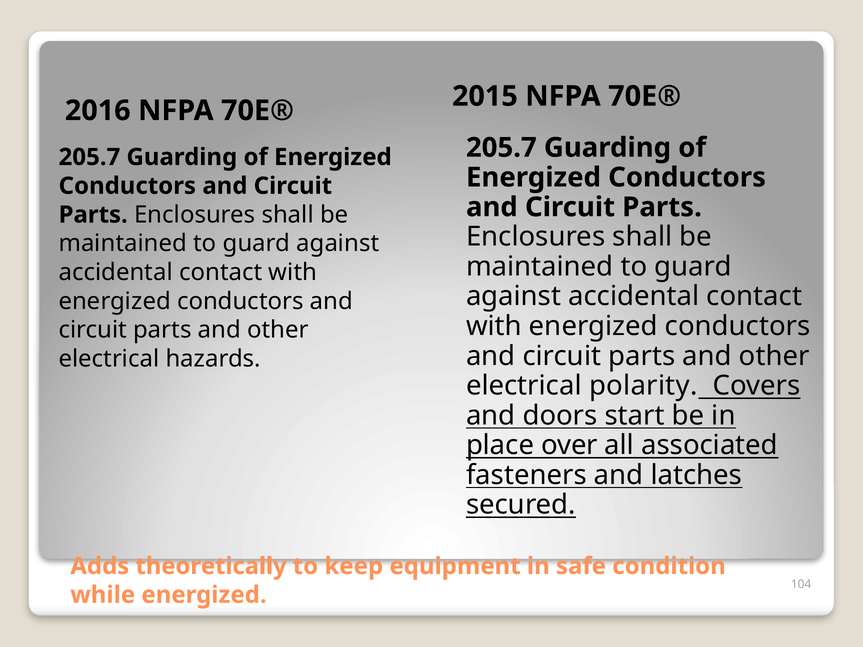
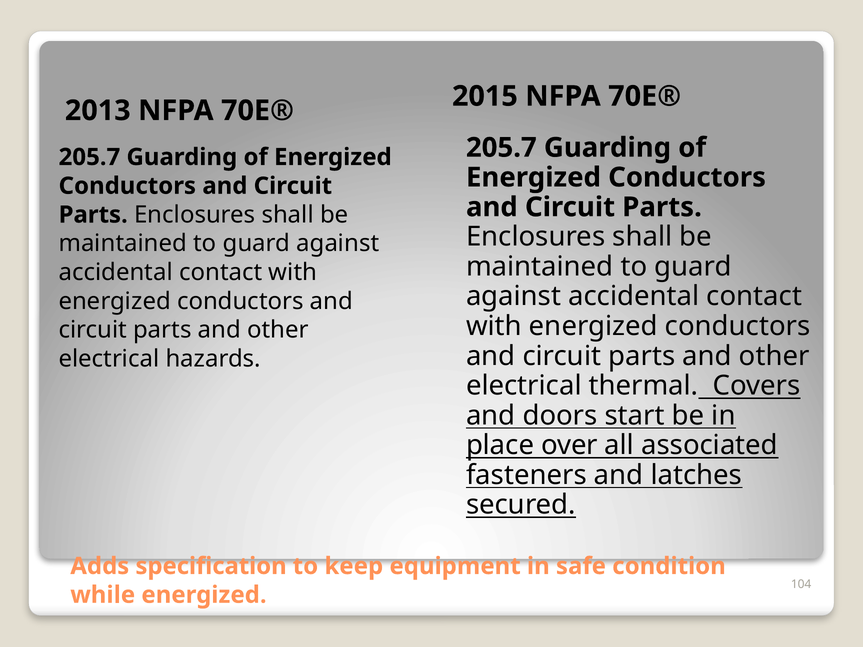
2016: 2016 -> 2013 (98, 111)
polarity: polarity -> thermal (643, 386)
theoretically: theoretically -> specification (211, 566)
